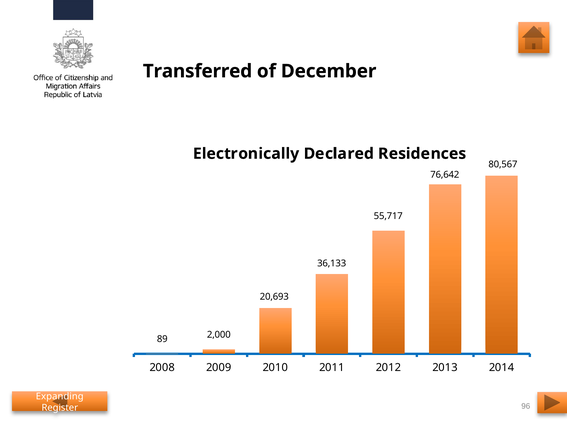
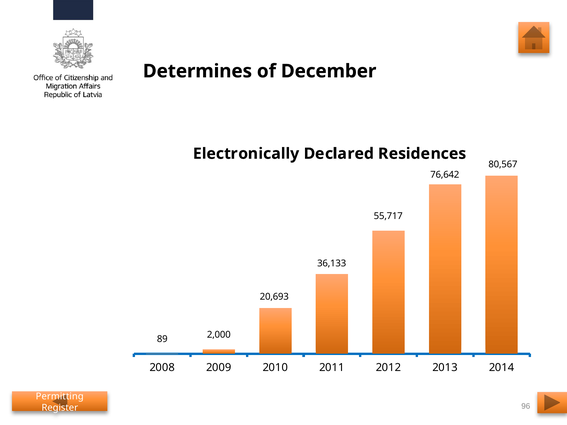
Transferred: Transferred -> Determines (197, 71)
Expanding: Expanding -> Permitting (60, 397)
